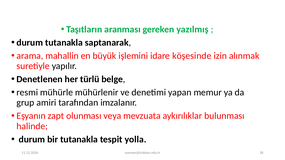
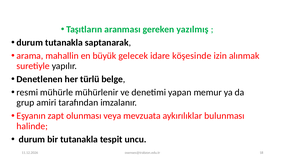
işlemini: işlemini -> gelecek (133, 56)
yolla: yolla -> uncu (136, 140)
